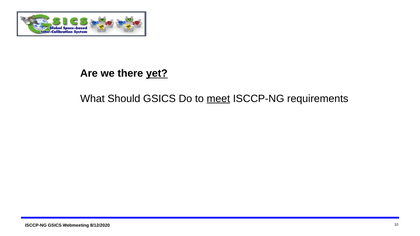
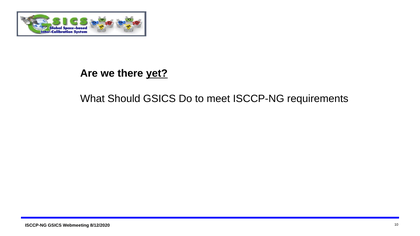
meet underline: present -> none (218, 99)
